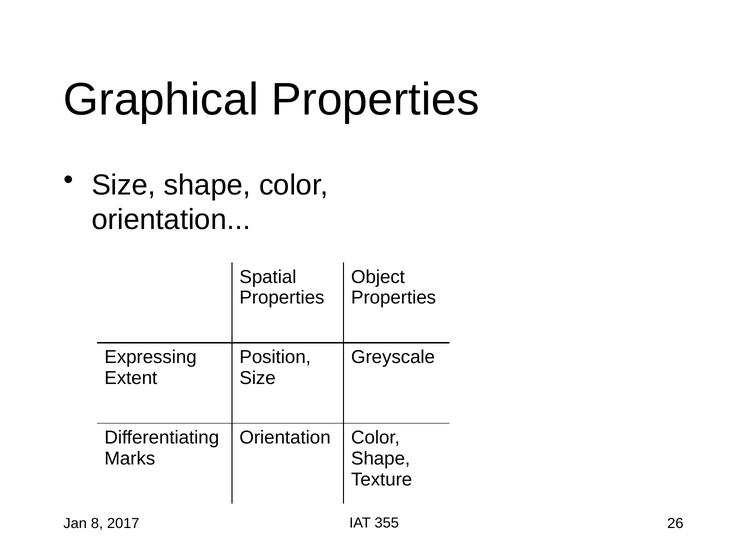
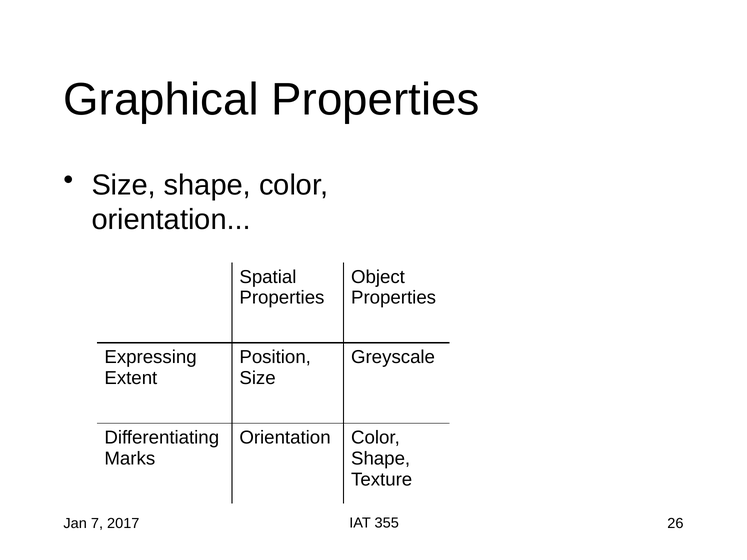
8: 8 -> 7 (97, 524)
